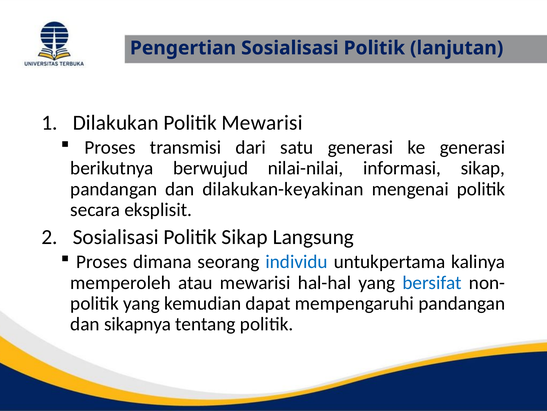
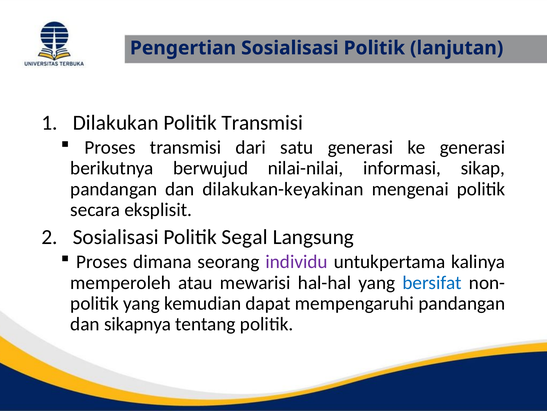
Politik Mewarisi: Mewarisi -> Transmisi (262, 123)
Politik Sikap: Sikap -> Segal (245, 237)
individu colour: blue -> purple (297, 261)
